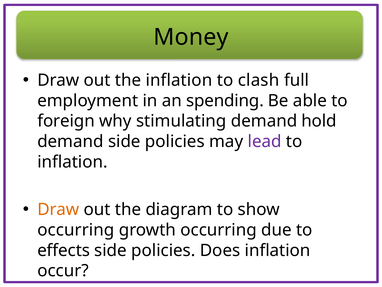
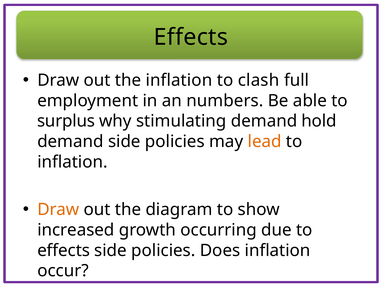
Money: Money -> Effects (191, 37)
spending: spending -> numbers (225, 101)
foreign: foreign -> surplus (66, 121)
lead colour: purple -> orange (265, 141)
occurring: occurring -> increased (76, 230)
